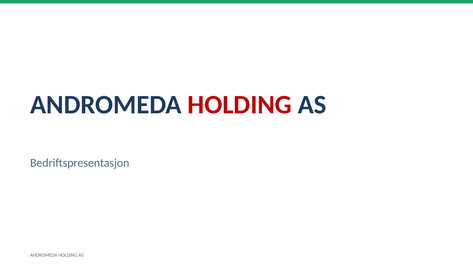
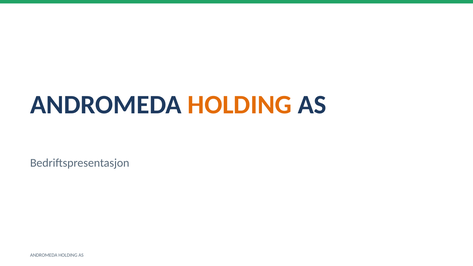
HOLDING colour: red -> orange (240, 105)
